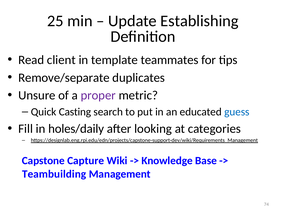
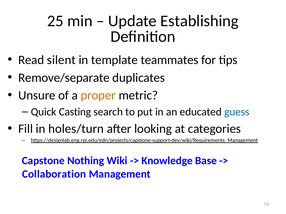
client: client -> silent (61, 60)
proper colour: purple -> orange (98, 96)
holes/daily: holes/daily -> holes/turn (76, 129)
Capture: Capture -> Nothing (86, 161)
Teambuilding: Teambuilding -> Collaboration (54, 174)
